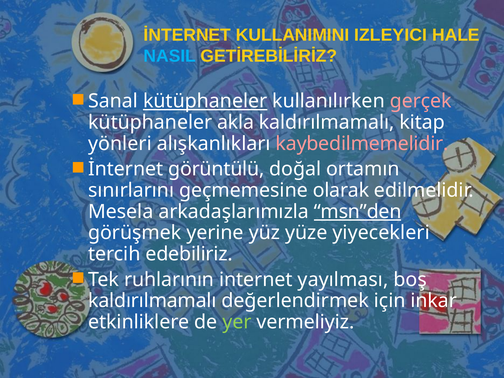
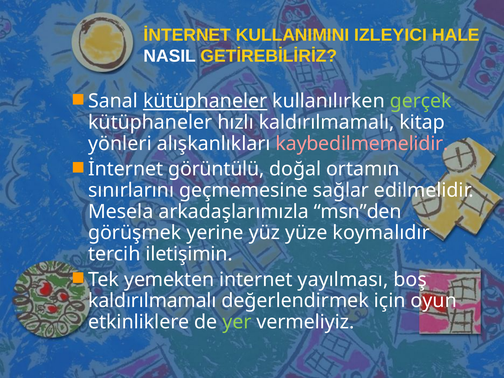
NASIL colour: light blue -> white (170, 56)
gerçek colour: pink -> light green (421, 101)
akla: akla -> hızlı (236, 122)
olarak: olarak -> sağlar (341, 190)
msn”den underline: present -> none (358, 212)
yiyecekleri: yiyecekleri -> koymalıdır (381, 233)
edebiliriz: edebiliriz -> iletişimin (189, 254)
ruhlarının: ruhlarının -> yemekten (169, 280)
inkar: inkar -> oyun (434, 301)
